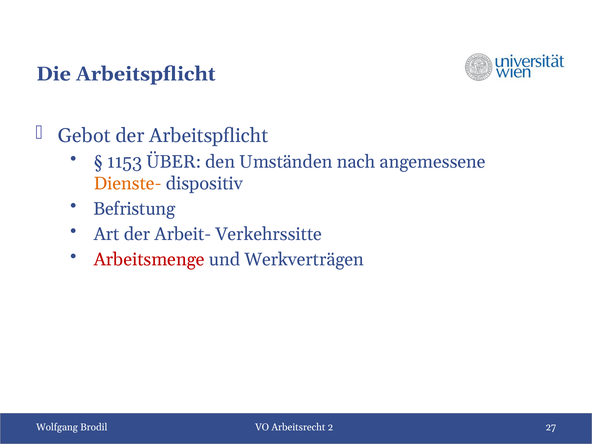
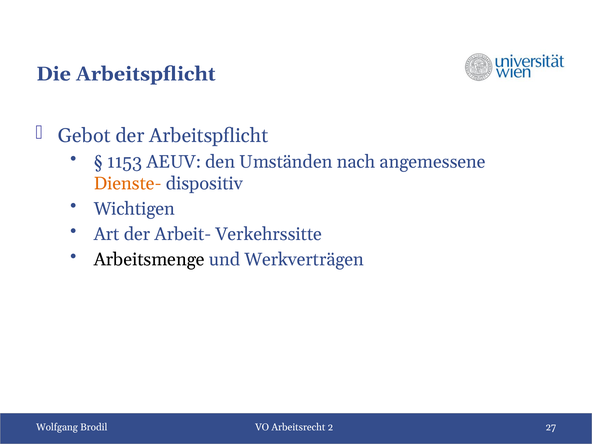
ÜBER: ÜBER -> AEUV (174, 162)
Befristung: Befristung -> Wichtigen (134, 209)
Arbeitsmenge colour: red -> black (149, 259)
